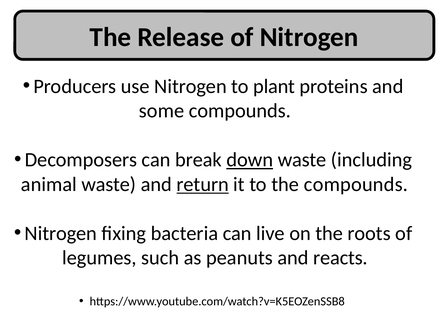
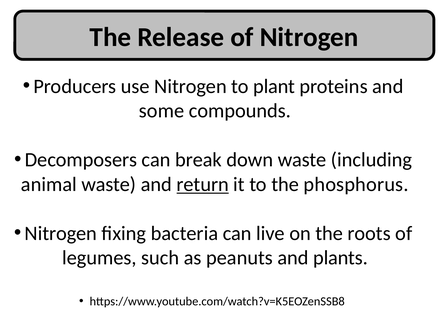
down underline: present -> none (250, 160)
the compounds: compounds -> phosphorus (356, 184)
reacts: reacts -> plants (341, 258)
